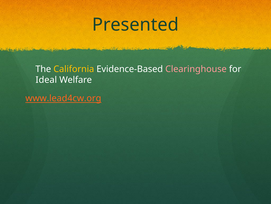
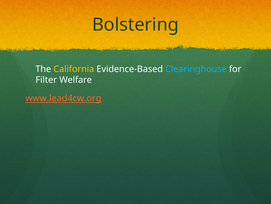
Presented: Presented -> Bolstering (135, 25)
Clearinghouse colour: pink -> light blue (196, 69)
Ideal: Ideal -> Filter (46, 80)
